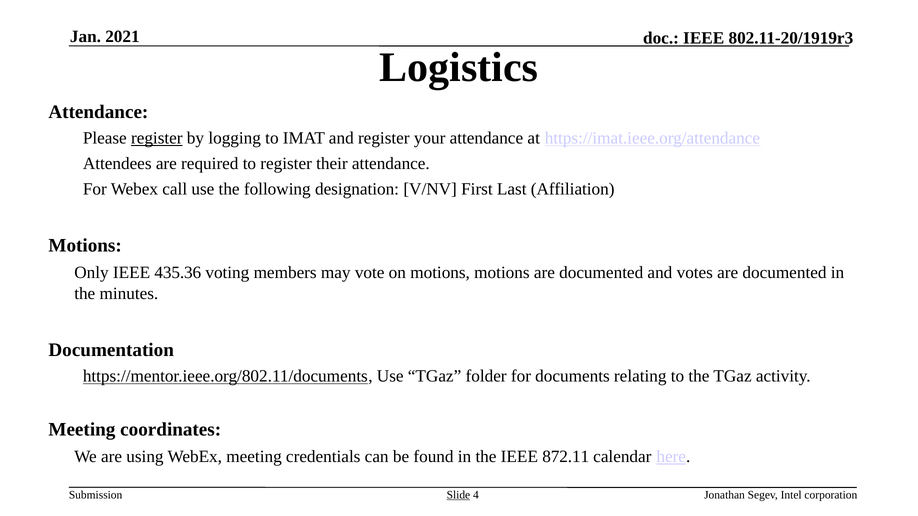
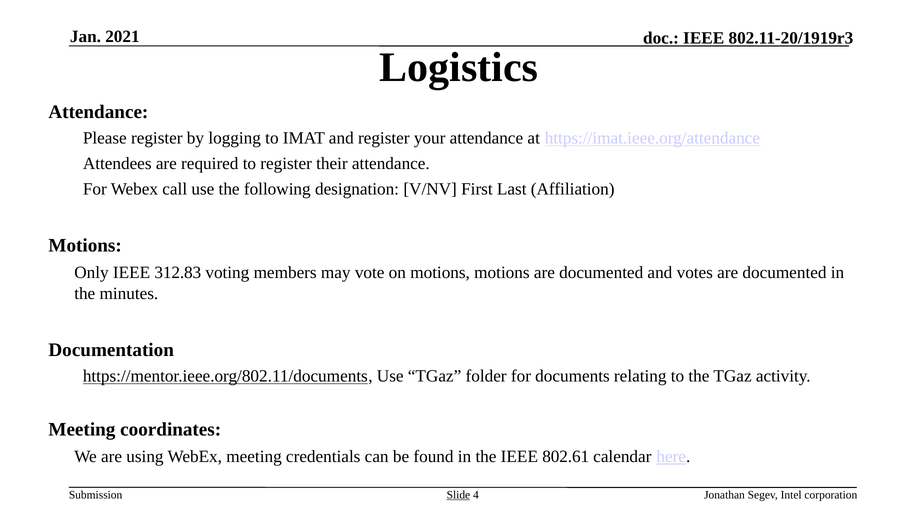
register underline: present -> none (157, 138)
435.36: 435.36 -> 312.83 (178, 273)
872.11: 872.11 -> 802.61 (566, 457)
